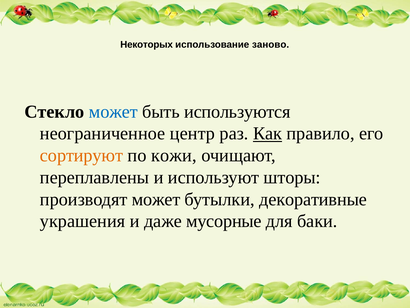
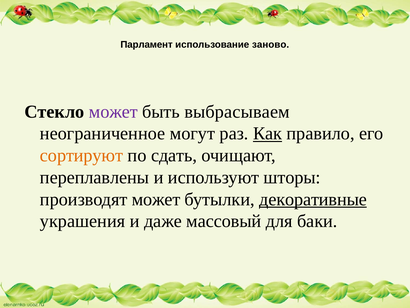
Некоторых: Некоторых -> Парламент (147, 44)
может colour: blue -> purple (113, 112)
используются: используются -> выбрасываем (237, 112)
центр: центр -> могут (192, 133)
кожи: кожи -> сдать (174, 155)
декоративные underline: none -> present (313, 199)
мусорные: мусорные -> массовый (224, 221)
